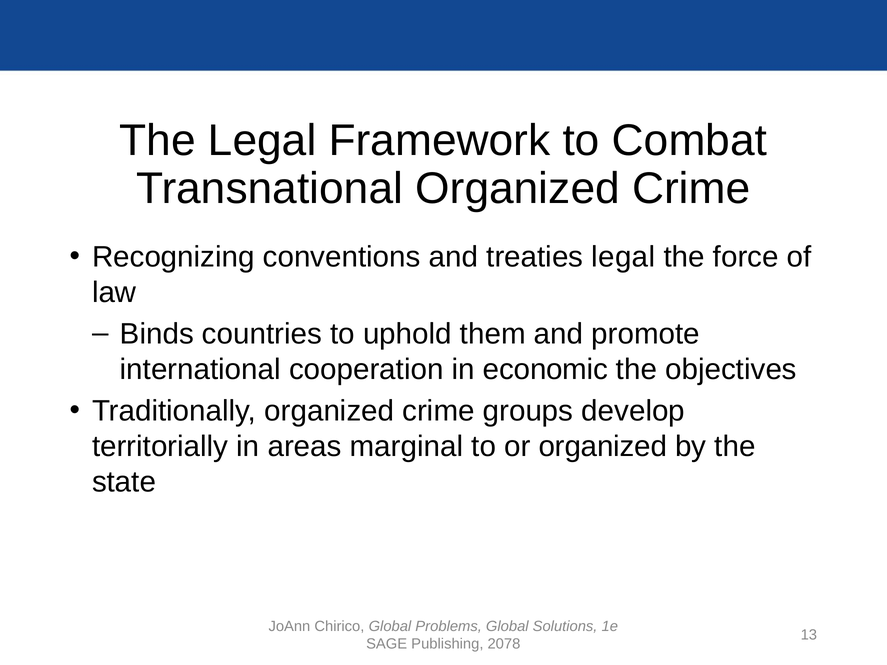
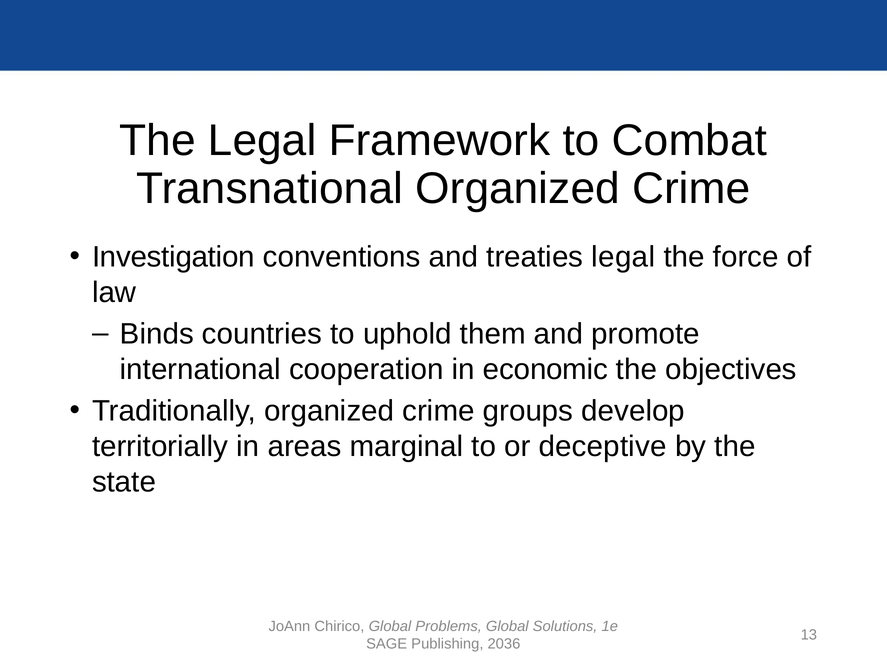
Recognizing: Recognizing -> Investigation (173, 257)
or organized: organized -> deceptive (603, 447)
2078: 2078 -> 2036 (504, 644)
